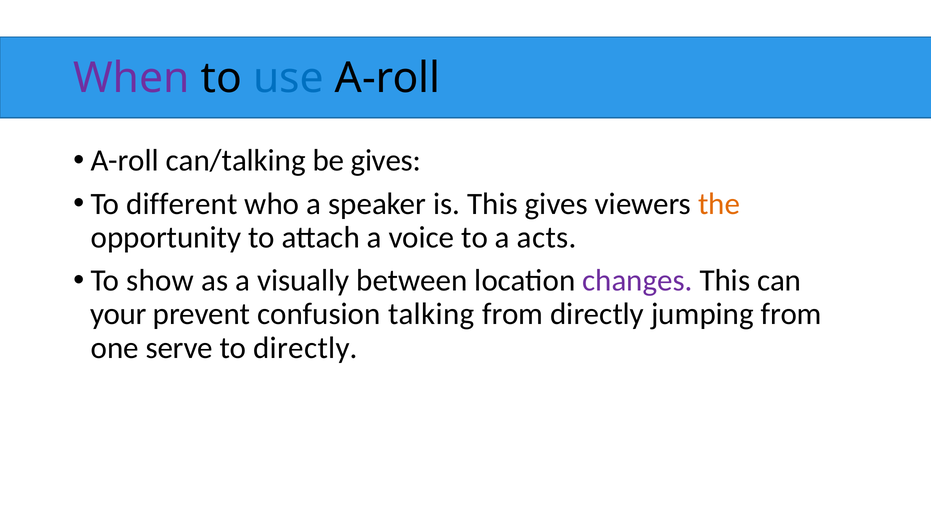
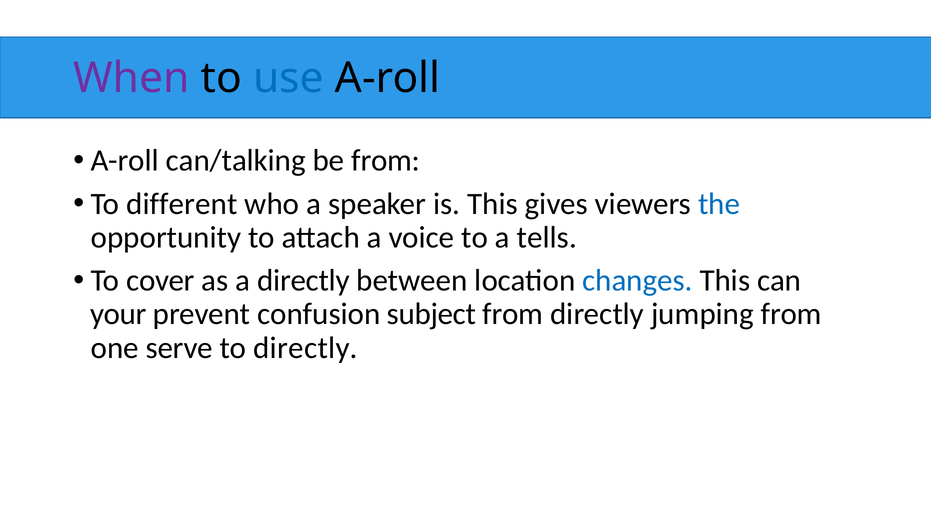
be gives: gives -> from (386, 161)
the colour: orange -> blue (719, 204)
acts: acts -> tells (547, 237)
show: show -> cover (161, 281)
a visually: visually -> directly (303, 281)
changes colour: purple -> blue (637, 281)
talking: talking -> subject (431, 314)
